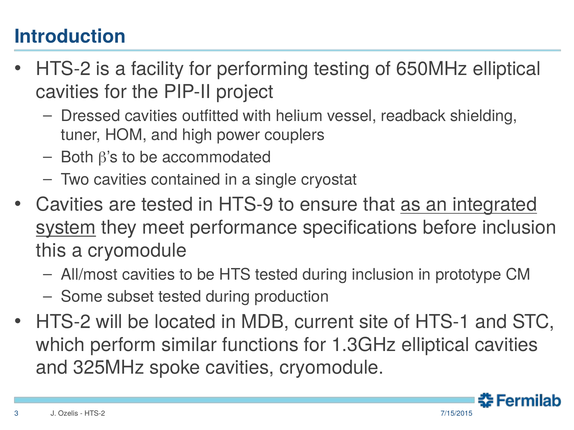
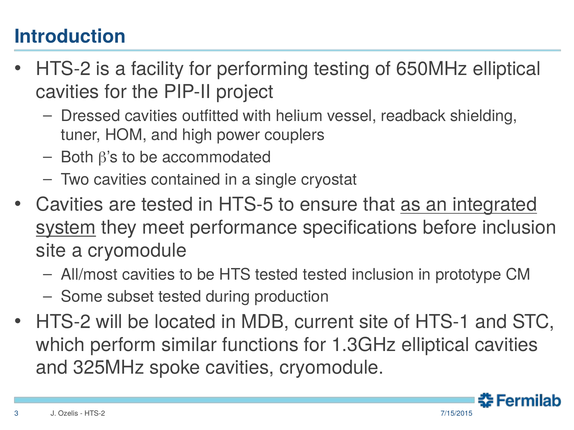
HTS-9: HTS-9 -> HTS-5 (246, 205)
this: this -> site (51, 251)
HTS tested during: during -> tested (325, 275)
